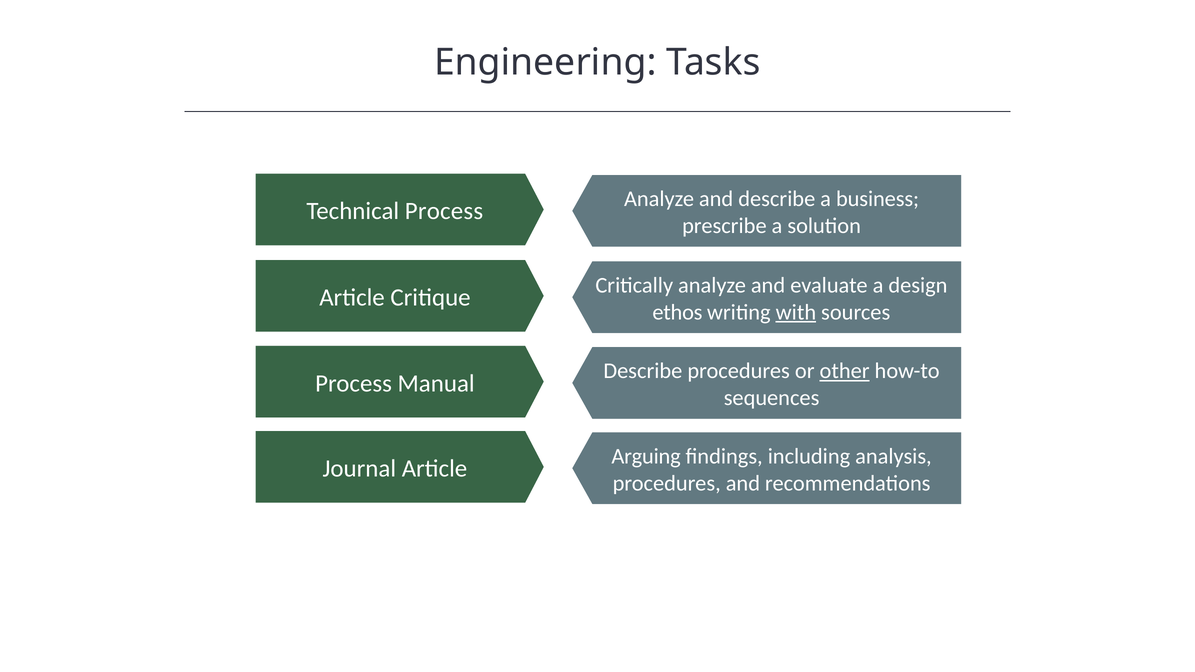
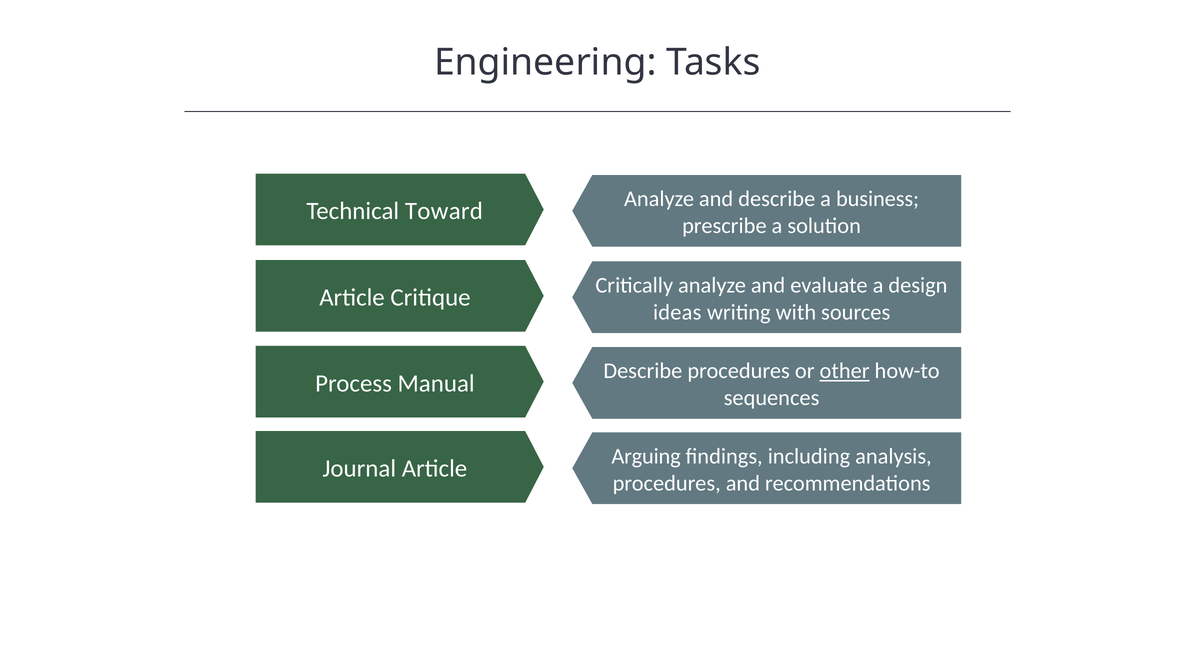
Technical Process: Process -> Toward (444, 211)
ethos: ethos -> ideas (677, 312)
with underline: present -> none (796, 312)
